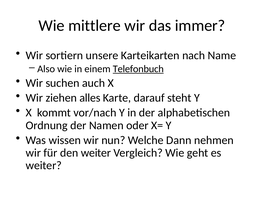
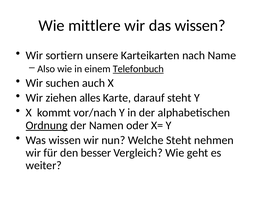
das immer: immer -> wissen (200, 26)
Ordnung underline: none -> present (47, 125)
Welche Dann: Dann -> Steht (179, 140)
den weiter: weiter -> besser (96, 153)
